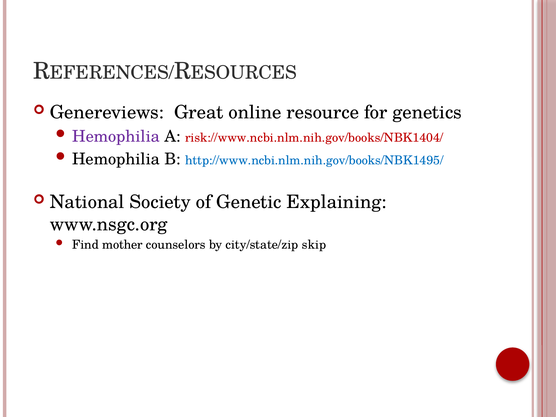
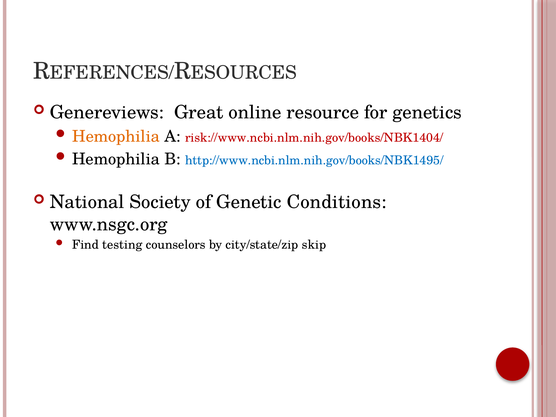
Hemophilia colour: purple -> orange (116, 136)
Explaining: Explaining -> Conditions (337, 202)
mother: mother -> testing (122, 245)
